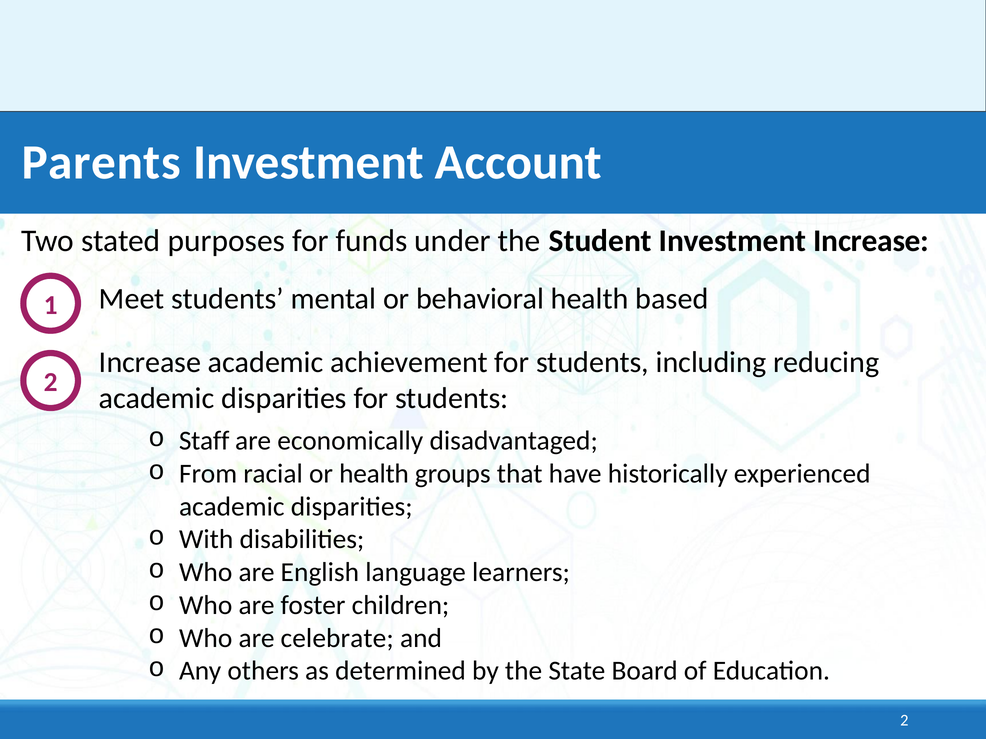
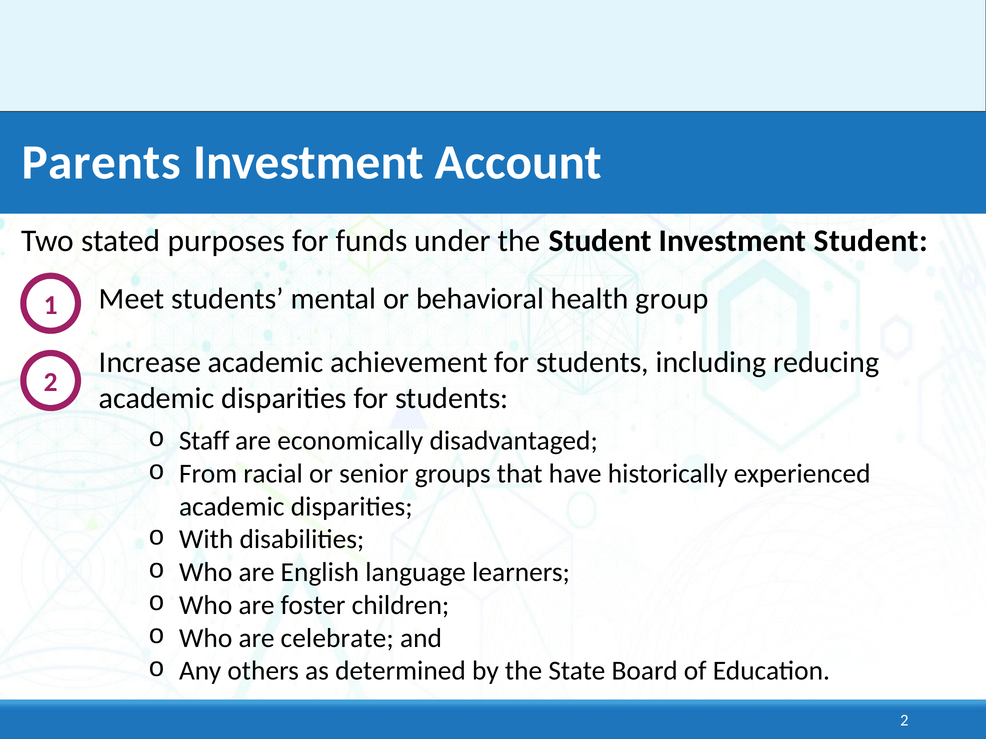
Investment Increase: Increase -> Student (871, 241)
based: based -> group (672, 299)
or health: health -> senior (374, 474)
